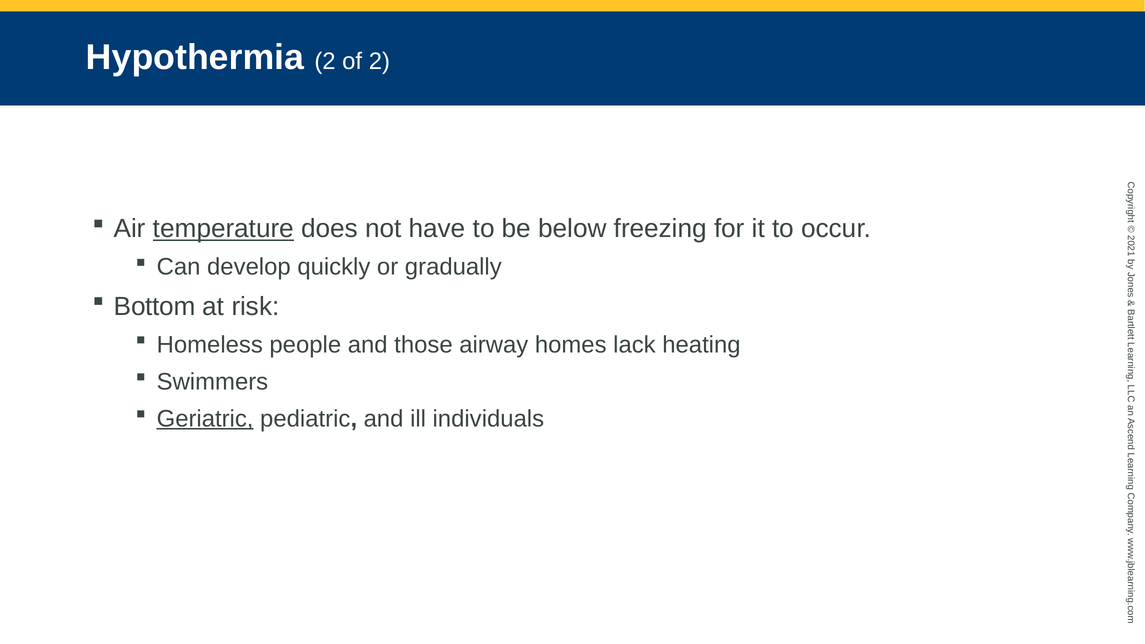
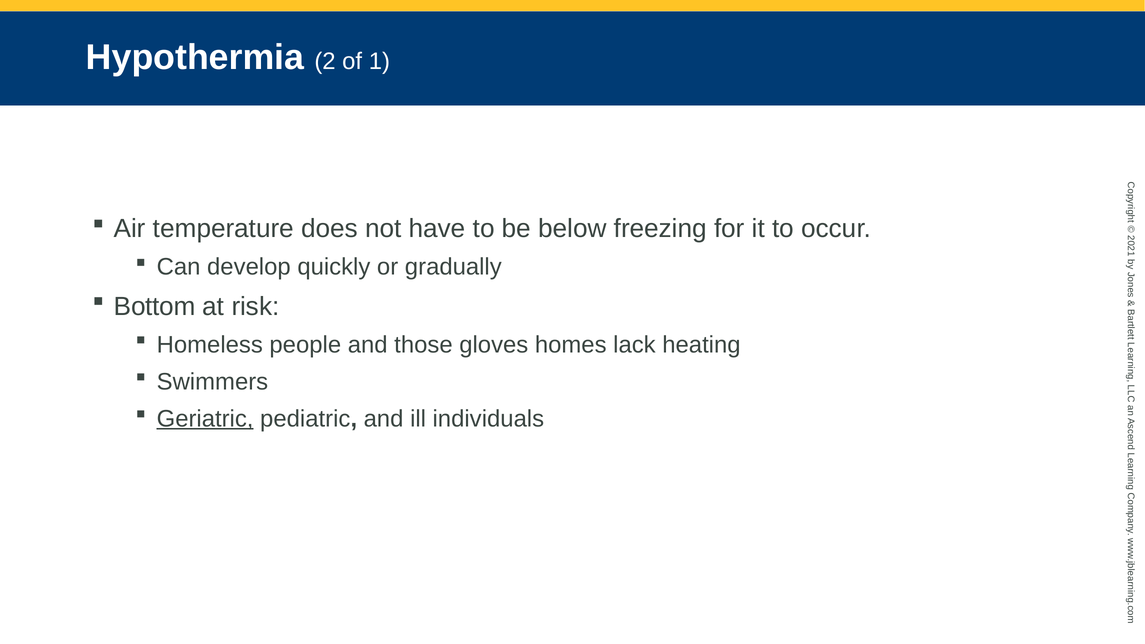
of 2: 2 -> 1 (379, 61)
temperature underline: present -> none (224, 229)
airway: airway -> gloves (494, 345)
